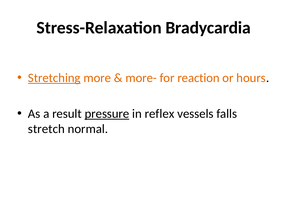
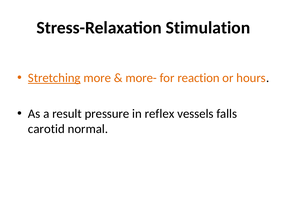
Bradycardia: Bradycardia -> Stimulation (208, 28)
pressure underline: present -> none (107, 114)
stretch: stretch -> carotid (46, 129)
